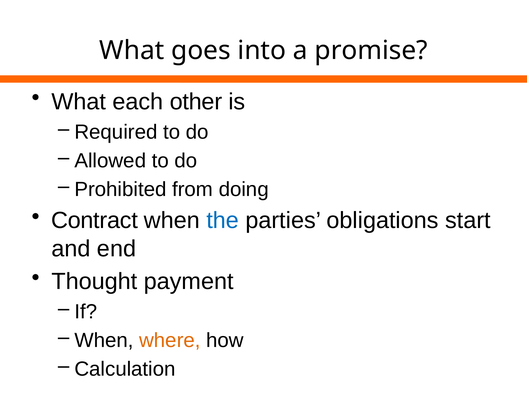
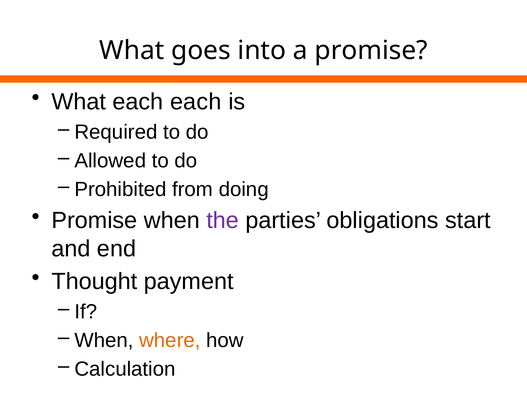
each other: other -> each (196, 102)
Contract: Contract -> Promise (94, 221)
the colour: blue -> purple (223, 221)
